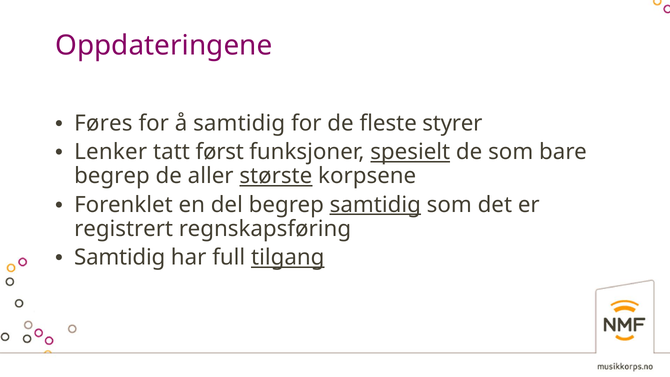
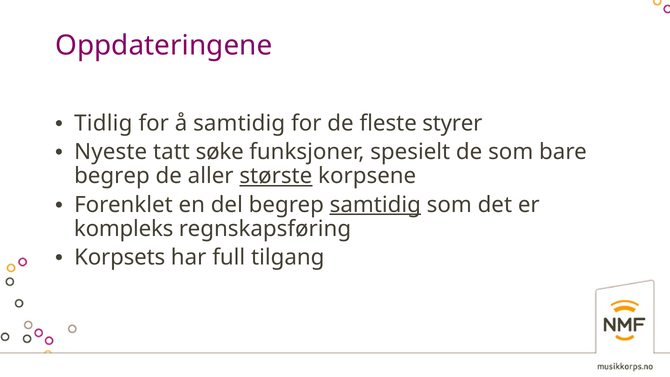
Føres: Føres -> Tidlig (103, 123)
Lenker: Lenker -> Nyeste (111, 152)
først: først -> søke (220, 152)
spesielt underline: present -> none (410, 152)
registrert: registrert -> kompleks (124, 229)
Samtidig: Samtidig -> Korpsets (120, 257)
tilgang underline: present -> none (288, 257)
